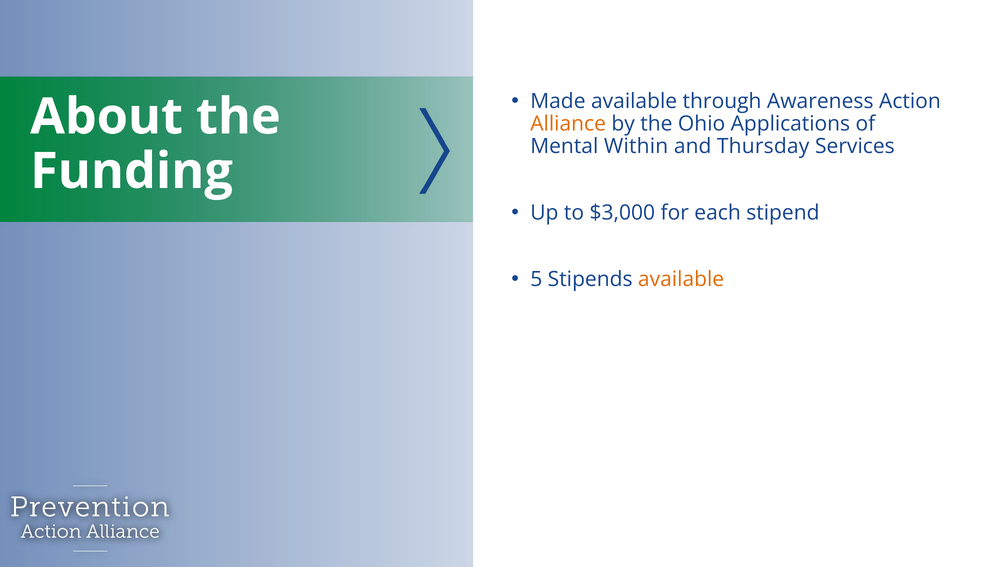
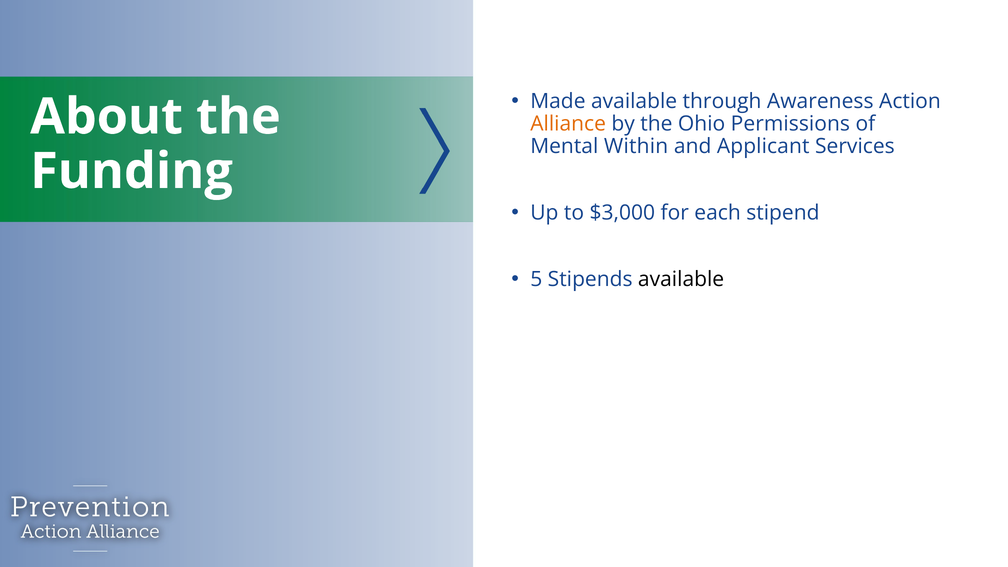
Applications: Applications -> Permissions (790, 124)
Thursday: Thursday -> Applicant (763, 146)
available colour: orange -> black (681, 279)
